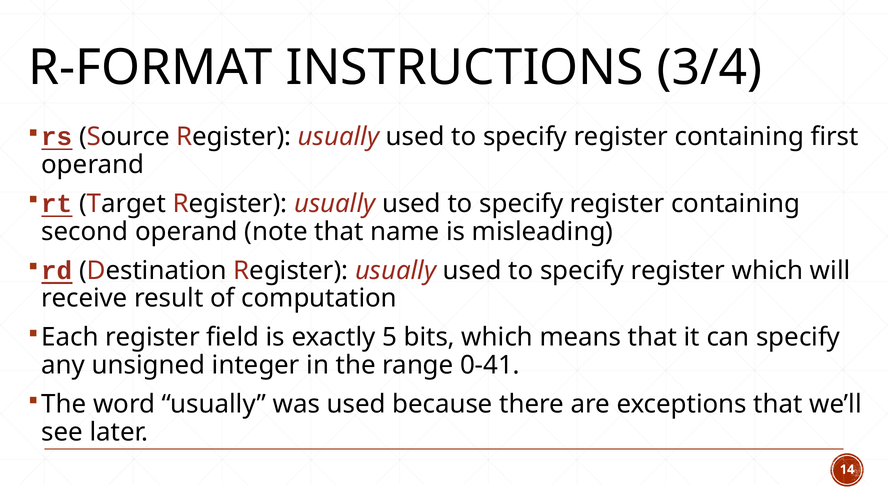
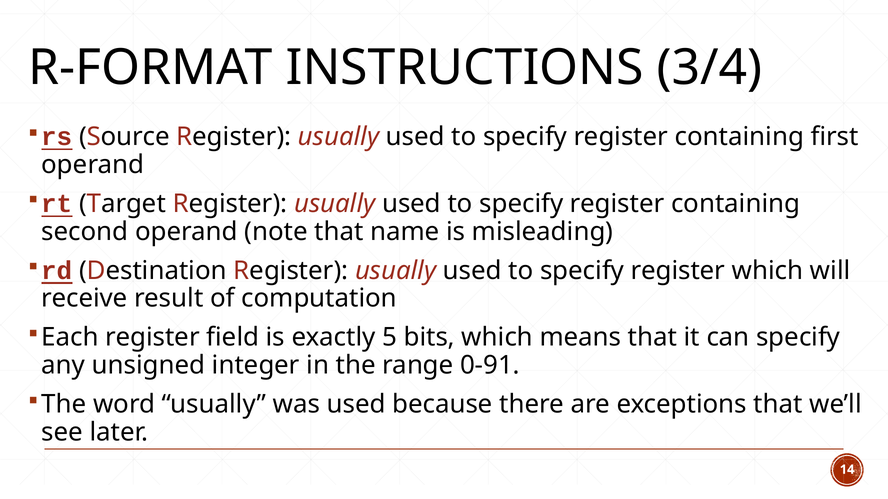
0-41: 0-41 -> 0-91 (490, 366)
